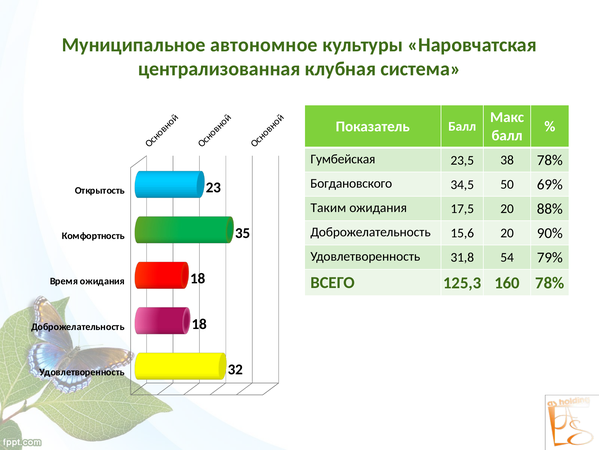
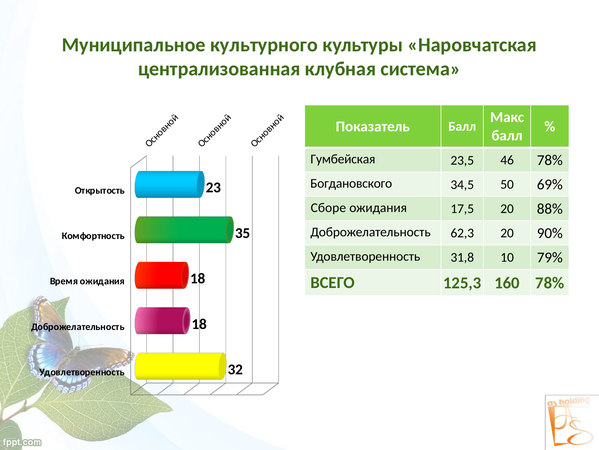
автономное: автономное -> культурного (264, 45)
38: 38 -> 46 (507, 160)
Таким: Таким -> Сборе (328, 207)
15,6: 15,6 -> 62,3 (462, 233)
54: 54 -> 10 (507, 257)
